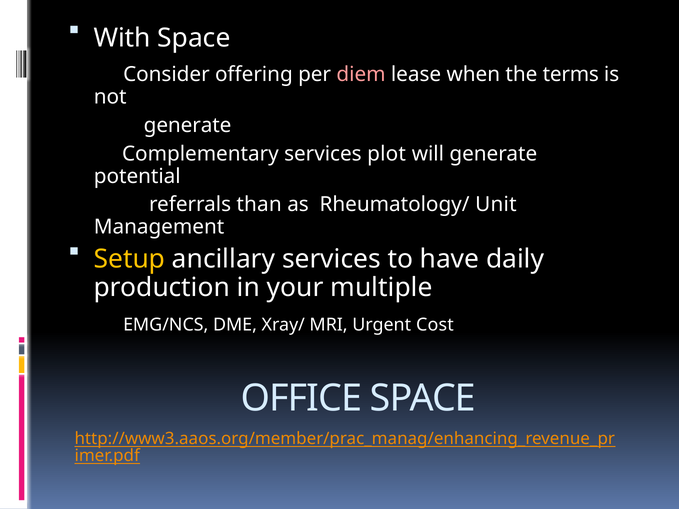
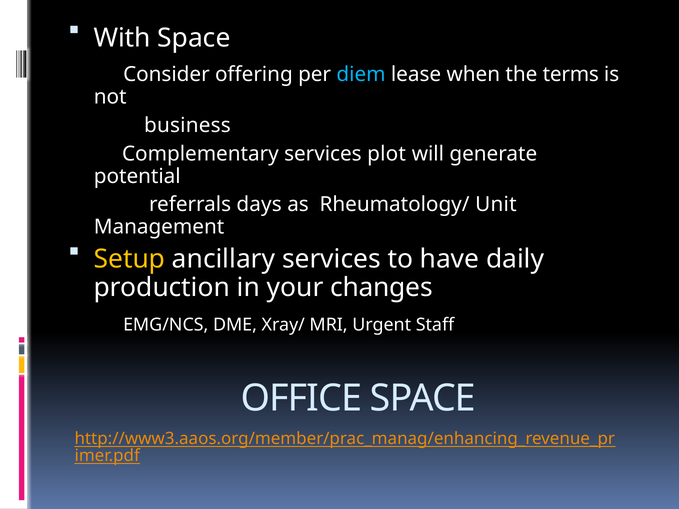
diem colour: pink -> light blue (361, 74)
generate: generate -> business (187, 126)
than: than -> days (259, 205)
multiple: multiple -> changes (382, 288)
Cost: Cost -> Staff (435, 325)
